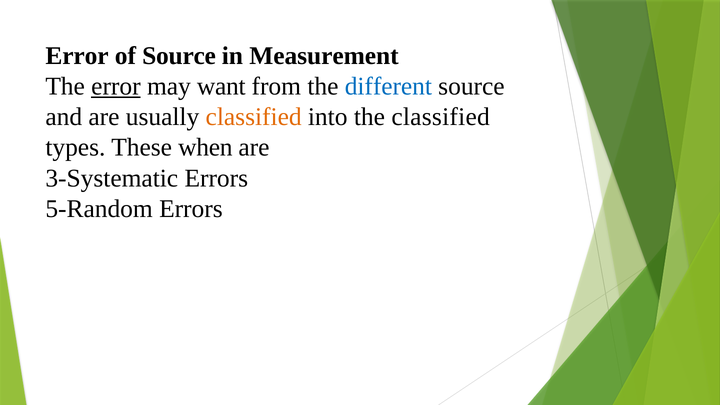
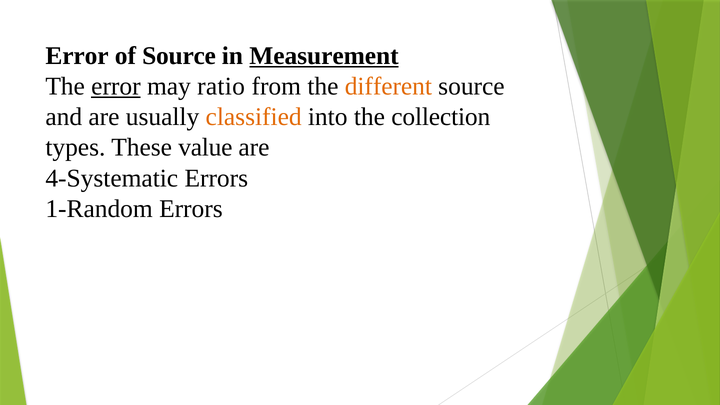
Measurement underline: none -> present (324, 56)
want: want -> ratio (221, 86)
different colour: blue -> orange (388, 86)
the classified: classified -> collection (441, 117)
when: when -> value (205, 148)
3-Systematic: 3-Systematic -> 4-Systematic (112, 178)
5-Random: 5-Random -> 1-Random (99, 209)
